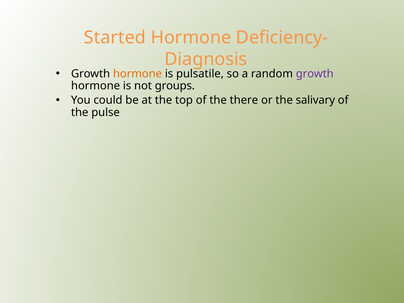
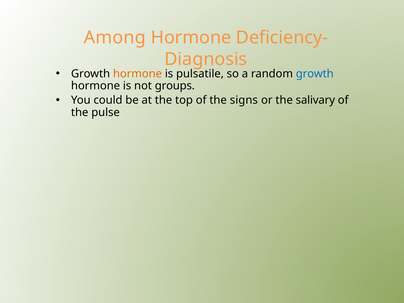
Started: Started -> Among (115, 38)
growth colour: purple -> blue (315, 74)
there: there -> signs (244, 100)
